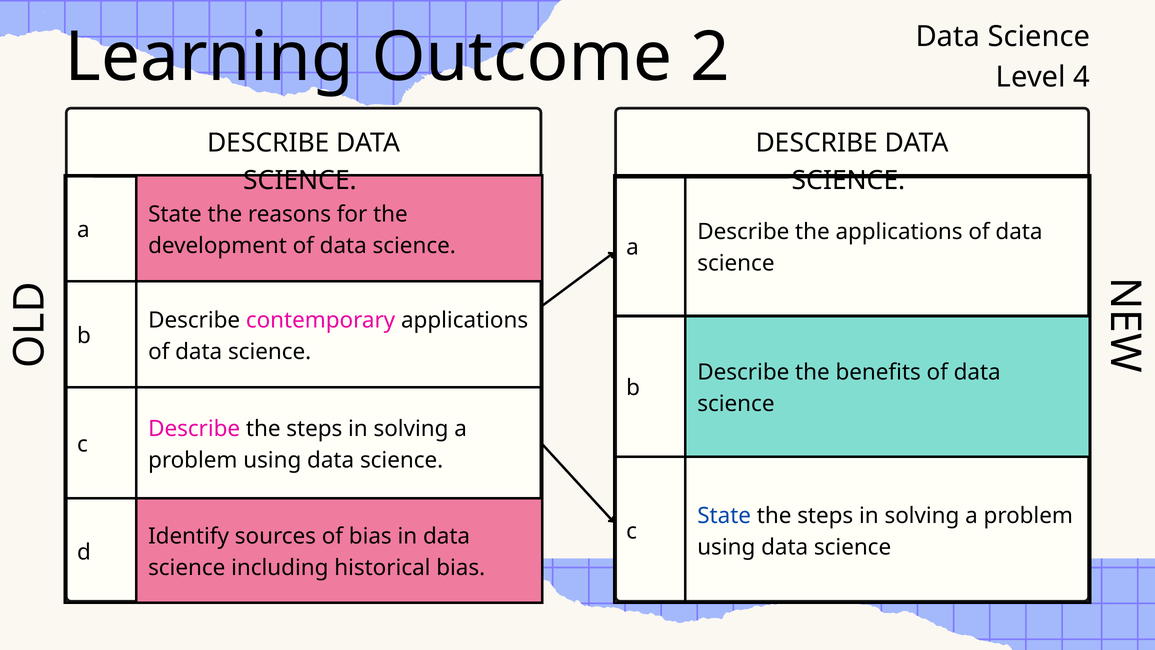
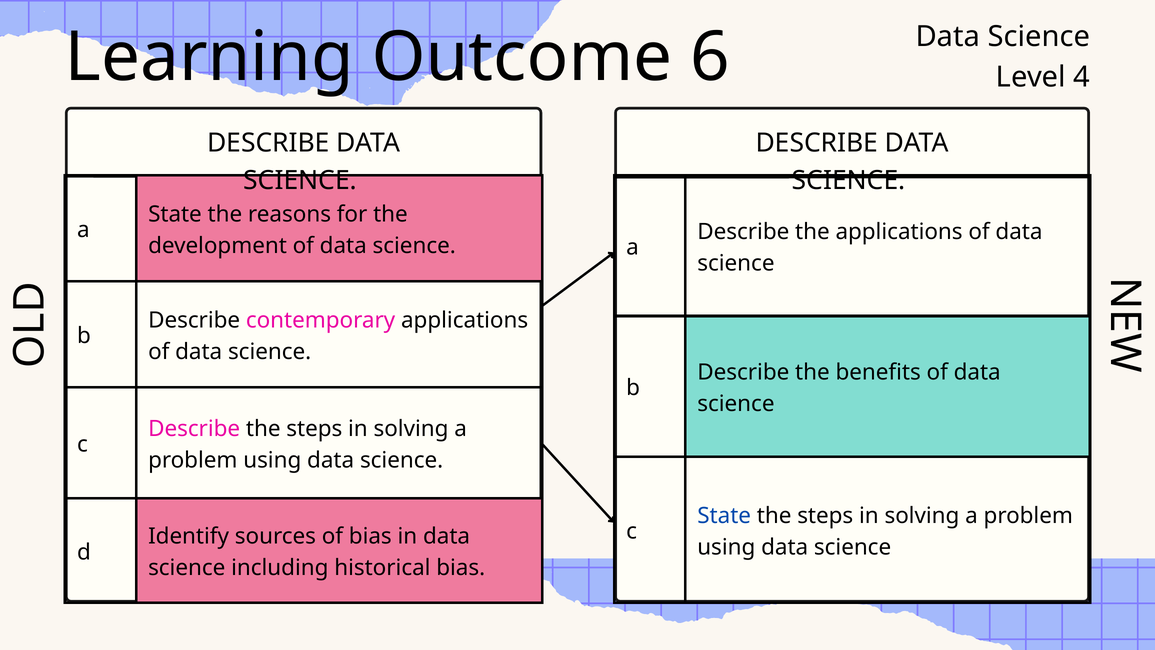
2: 2 -> 6 (710, 57)
